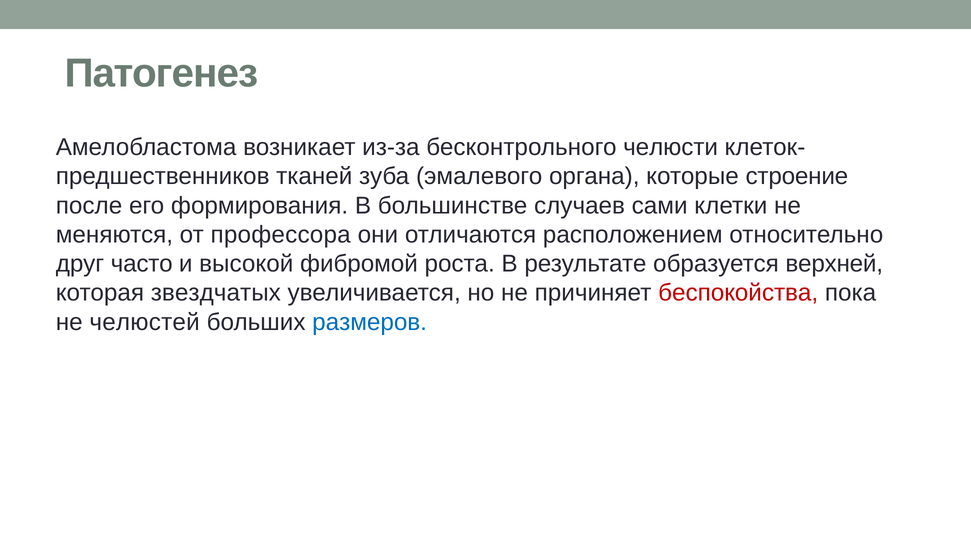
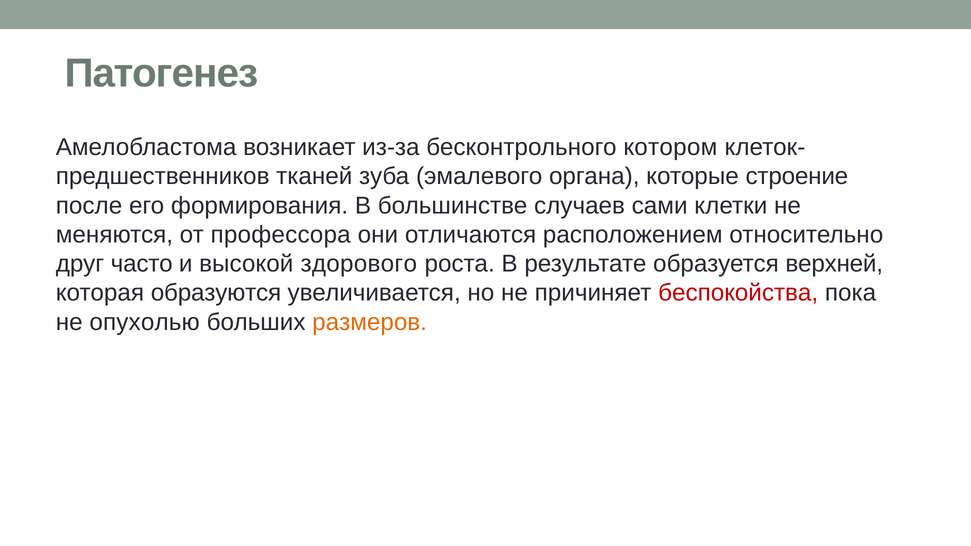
челюсти: челюсти -> котором (670, 147)
фибромой: фибромой -> здорового (359, 264)
звездчатых: звездчатых -> образуются (216, 293)
челюстей: челюстей -> опухолью (145, 322)
размеров colour: blue -> orange (370, 322)
